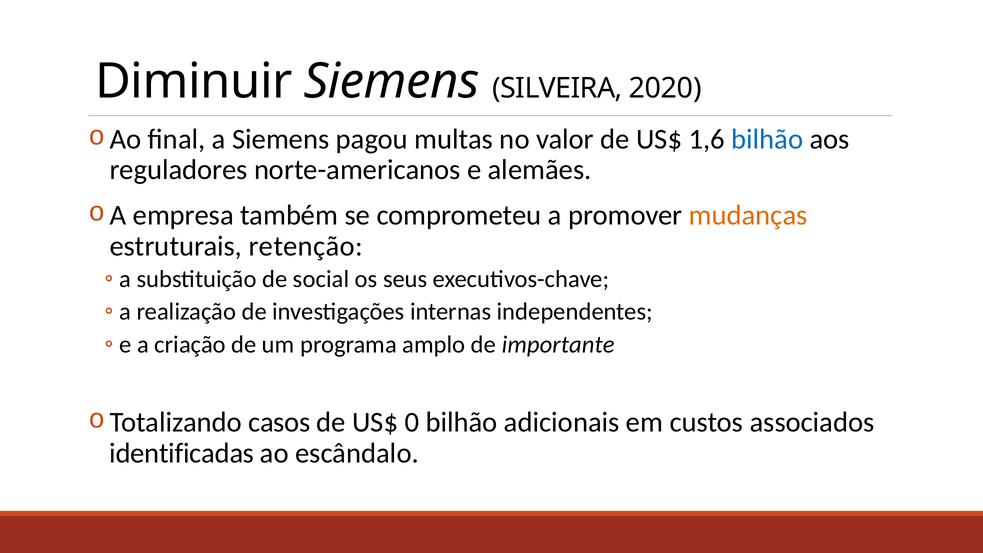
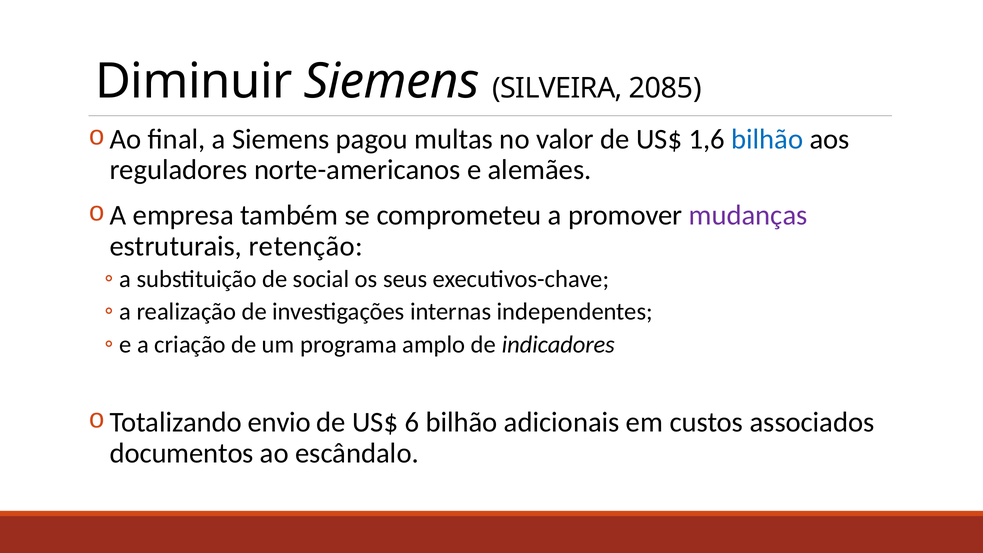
2020: 2020 -> 2085 (665, 88)
mudanças colour: orange -> purple (748, 215)
importante: importante -> indicadores (558, 344)
casos: casos -> envio (279, 422)
0: 0 -> 6 (412, 422)
identificadas: identificadas -> documentos (182, 453)
